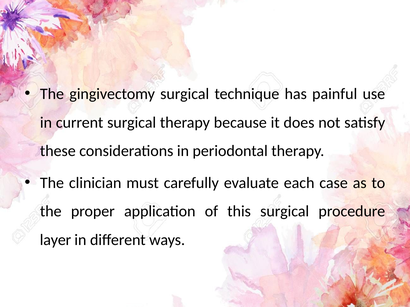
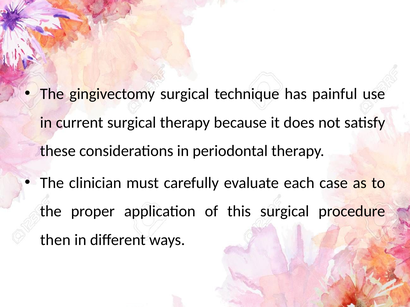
layer: layer -> then (55, 240)
